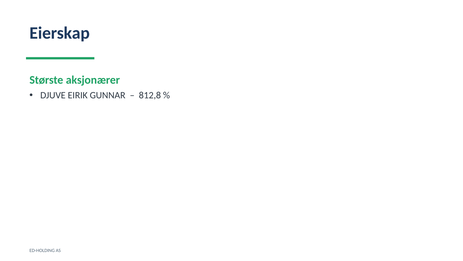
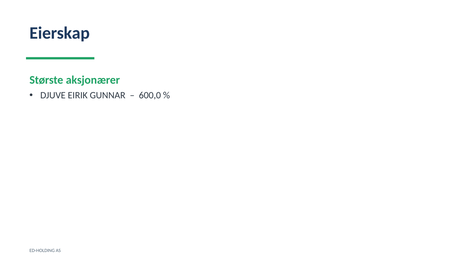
812,8: 812,8 -> 600,0 (150, 95)
